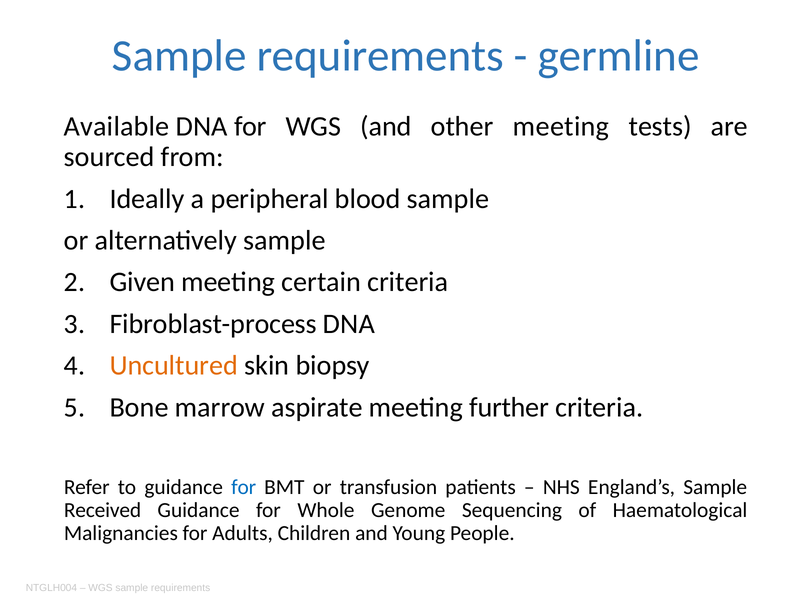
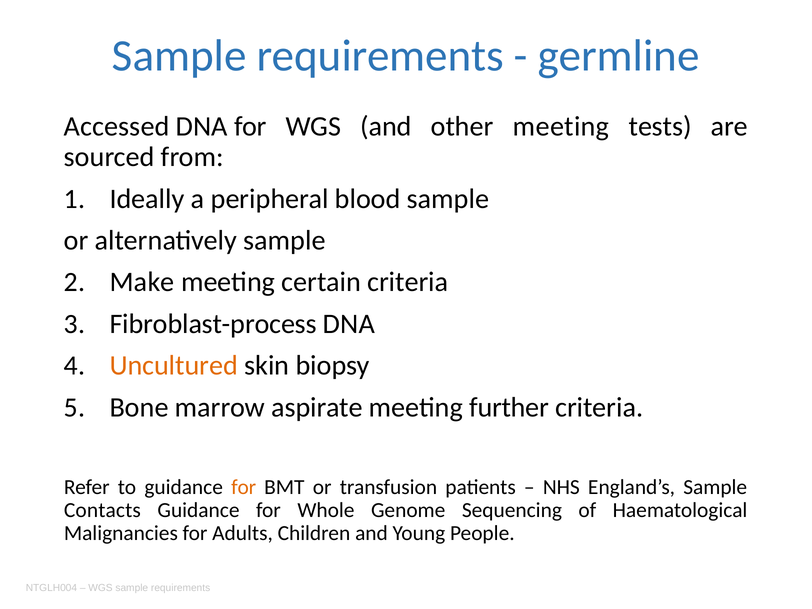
Available: Available -> Accessed (117, 127)
Given: Given -> Make (142, 282)
for colour: blue -> orange (244, 487)
Received: Received -> Contacts (102, 510)
